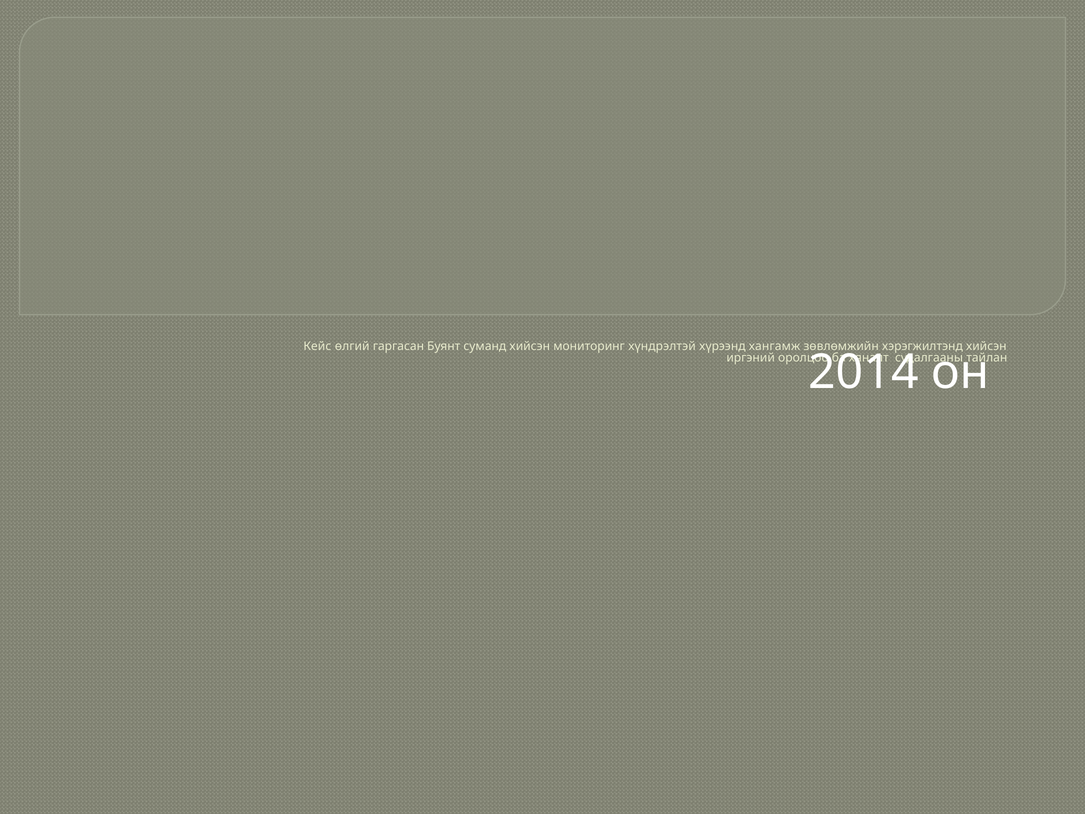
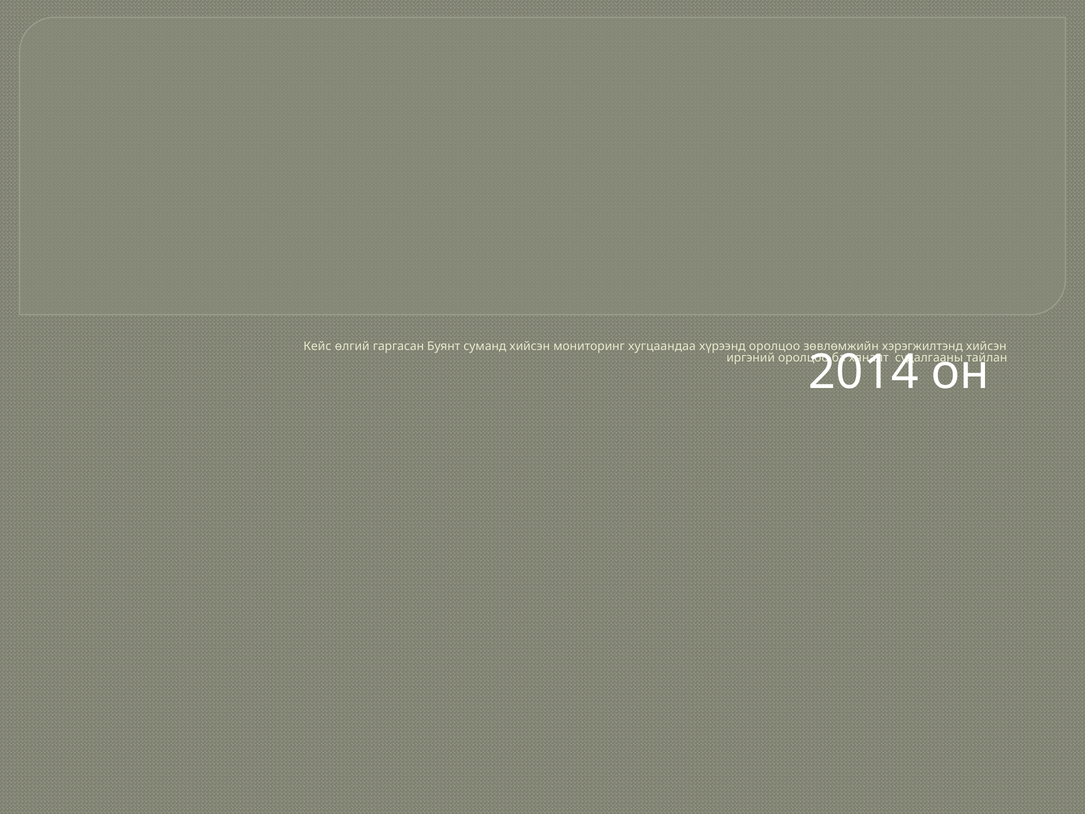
хүндрэлтэй: хүндрэлтэй -> хугцаандаа (662, 346)
хүрээнд хангамж: хангамж -> оролцоо (774, 346)
